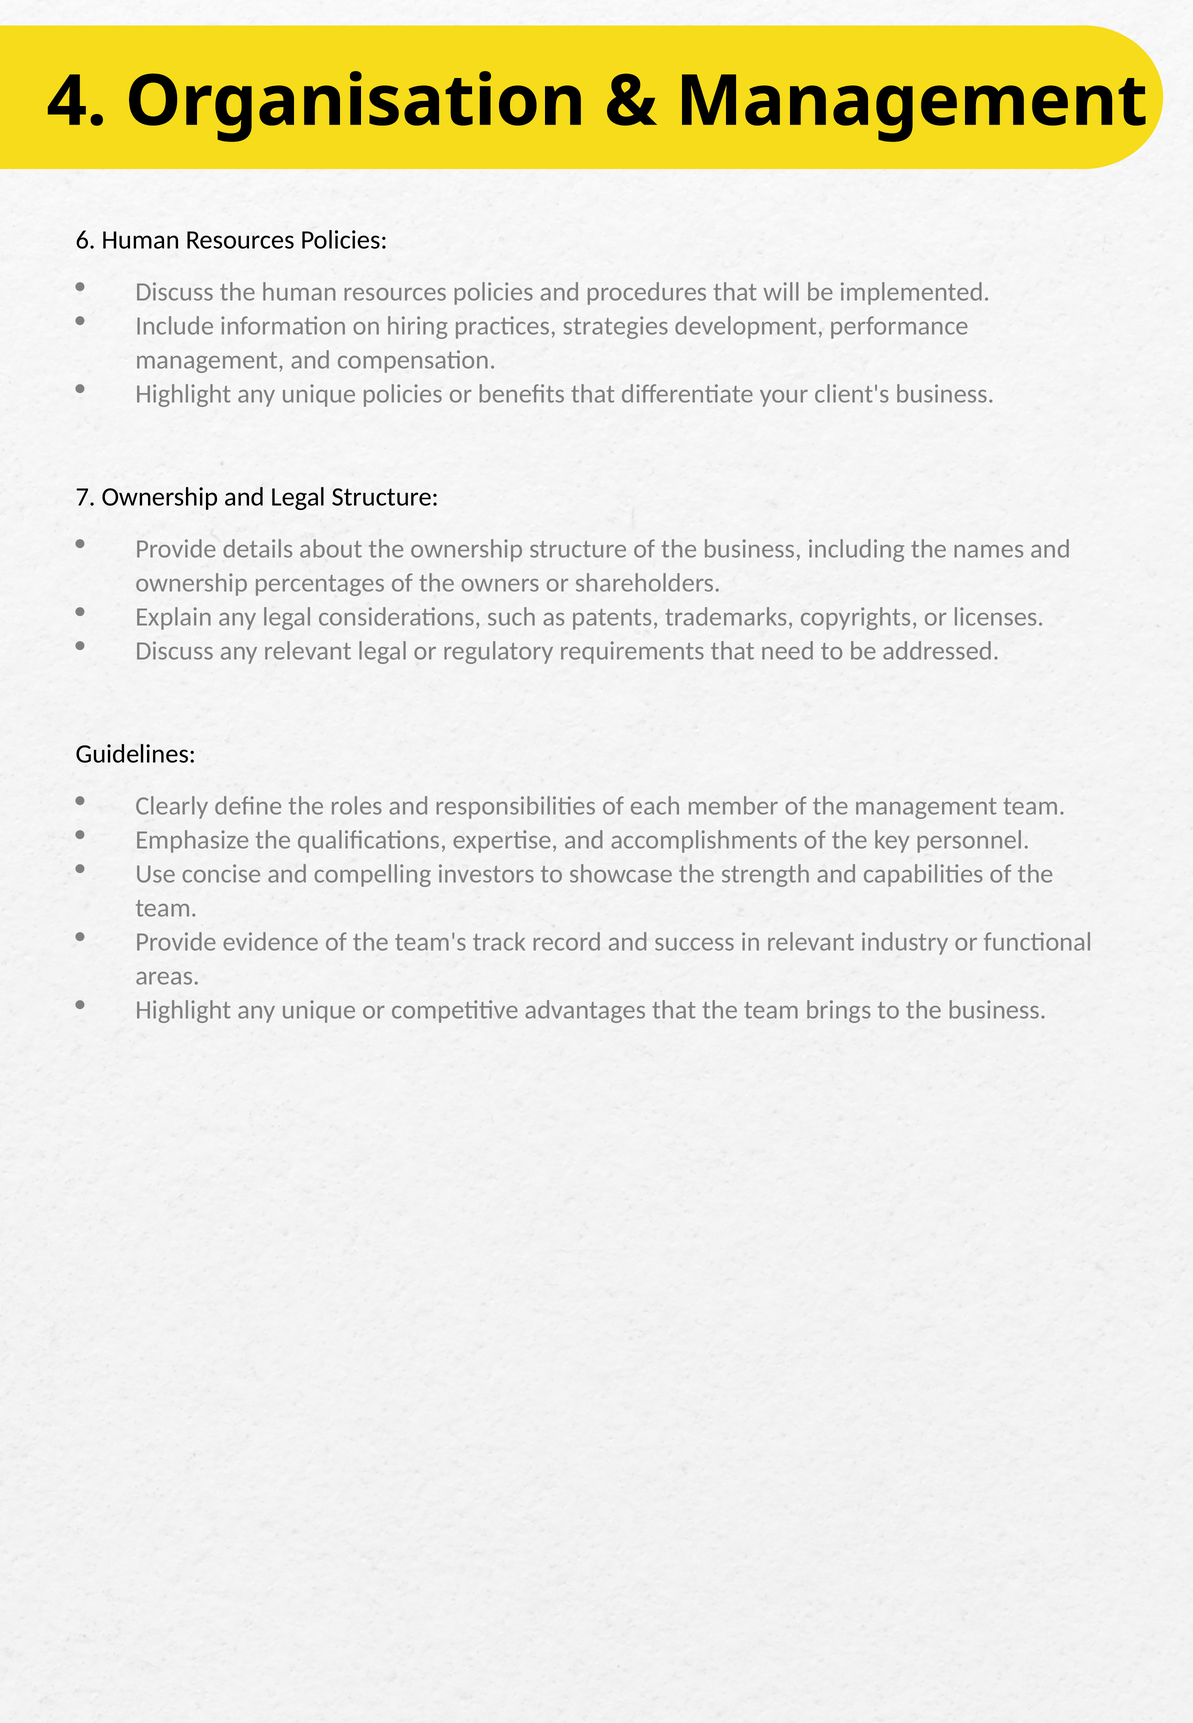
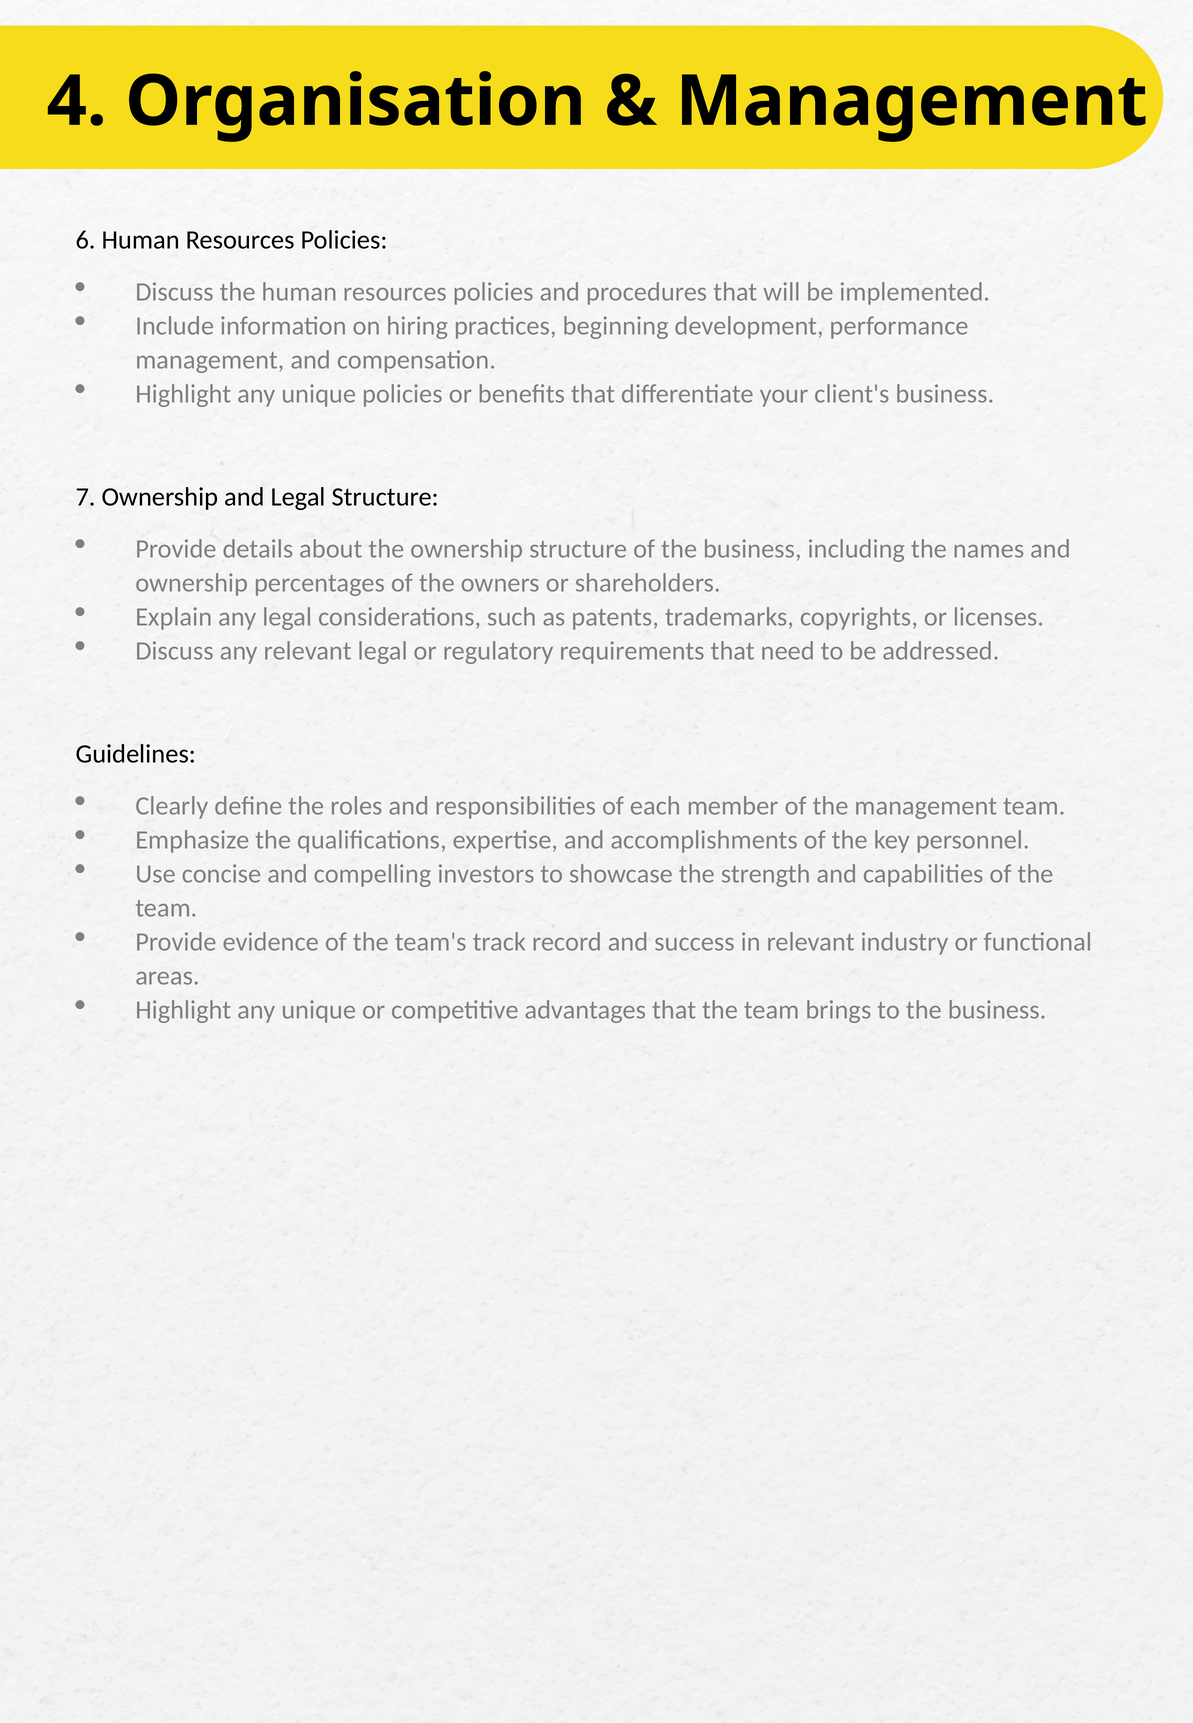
strategies: strategies -> beginning (616, 326)
